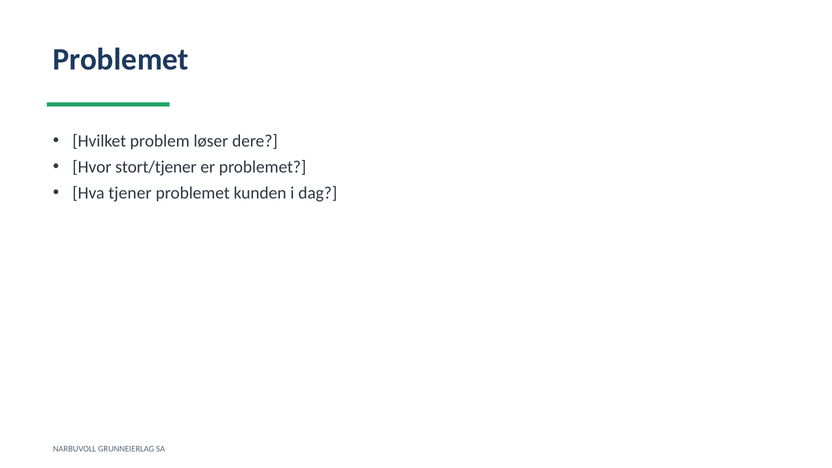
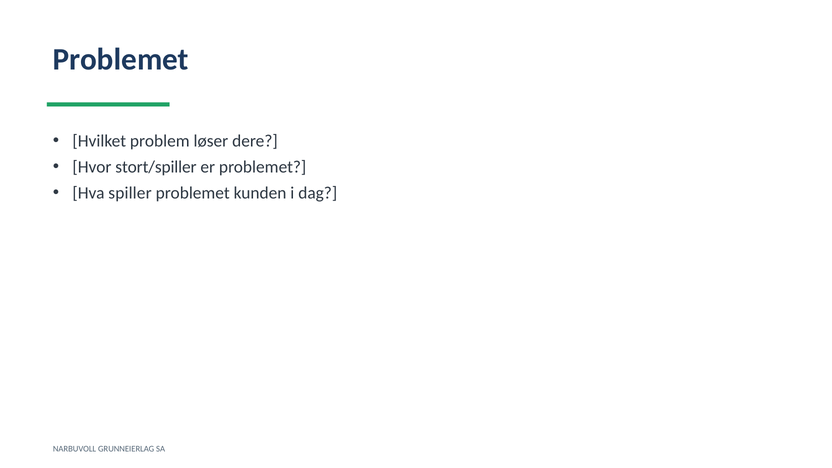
stort/tjener: stort/tjener -> stort/spiller (156, 167)
tjener: tjener -> spiller (130, 193)
